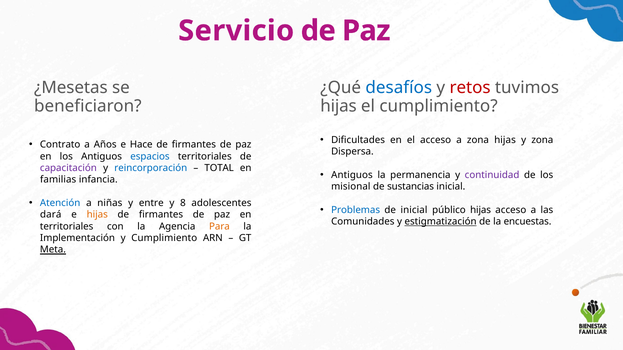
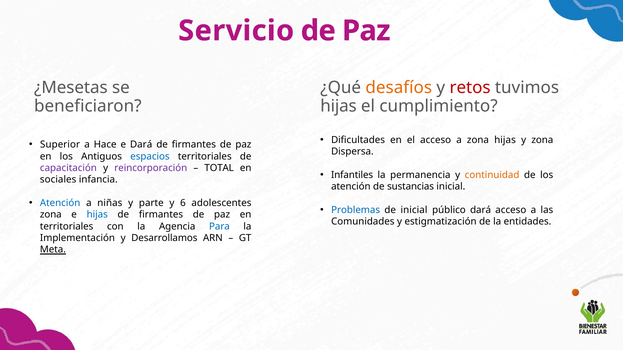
desafíos colour: blue -> orange (399, 88)
Contrato: Contrato -> Superior (60, 145)
Años: Años -> Hace (105, 145)
e Hace: Hace -> Dará (141, 145)
reincorporación colour: blue -> purple (151, 168)
Antiguos: Antiguos -> Infantiles (352, 175)
continuidad colour: purple -> orange (492, 175)
familias: familias -> sociales (58, 180)
misional: misional -> atención (351, 187)
entre: entre -> parte (151, 203)
8: 8 -> 6 (183, 203)
público hijas: hijas -> dará (481, 210)
dará: dará -> zona (51, 215)
hijas colour: orange -> blue (97, 215)
estigmatización underline: present -> none (441, 222)
encuestas: encuestas -> entidades (527, 222)
Para colour: orange -> blue (219, 227)
y Cumplimiento: Cumplimiento -> Desarrollamos (164, 238)
